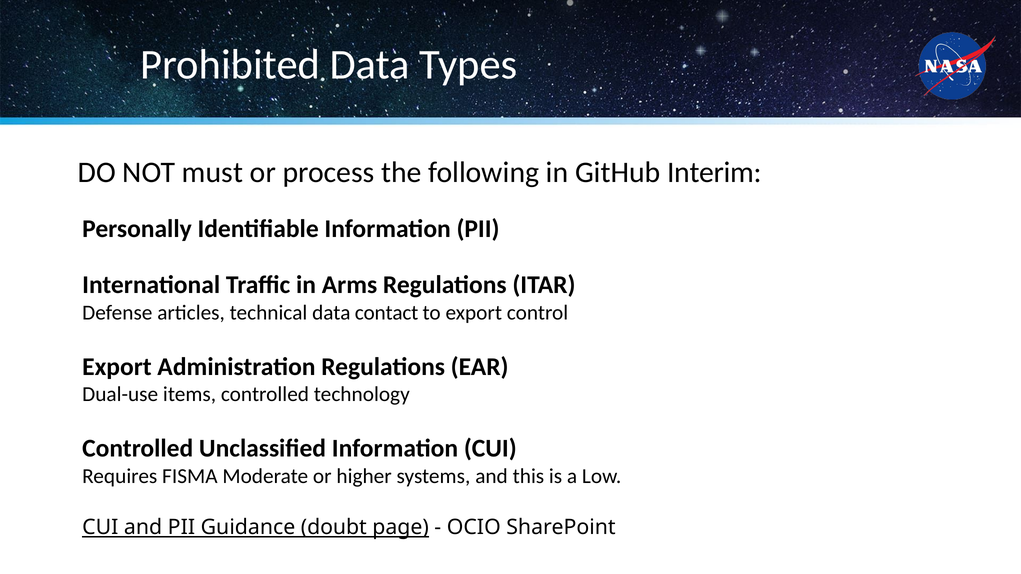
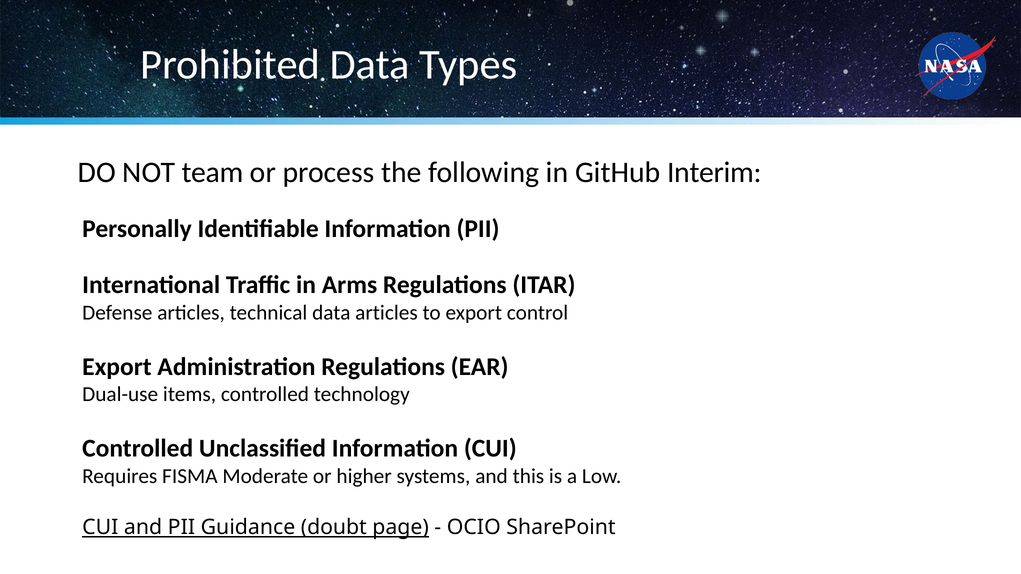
must: must -> team (213, 173)
data contact: contact -> articles (386, 313)
